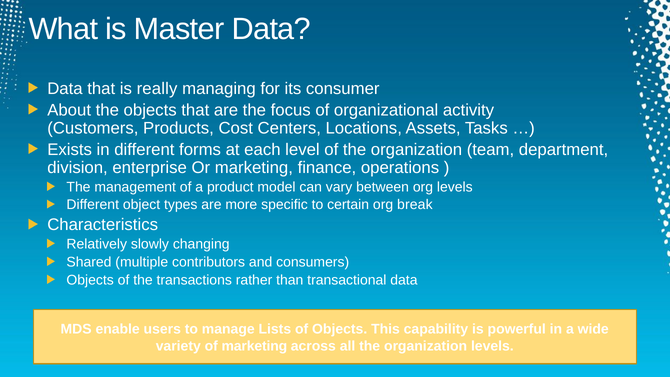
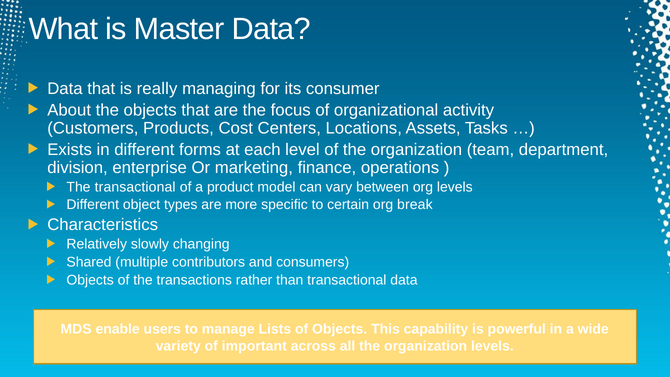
The management: management -> transactional (135, 187)
of marketing: marketing -> important (254, 346)
